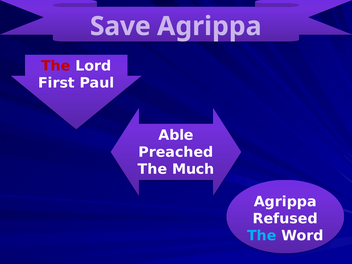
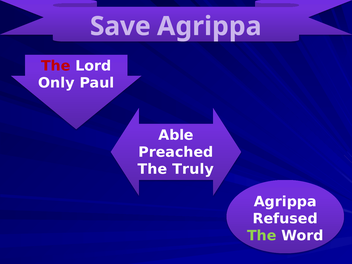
First: First -> Only (56, 83)
Much: Much -> Truly (193, 169)
The colour: light blue -> light green (262, 236)
